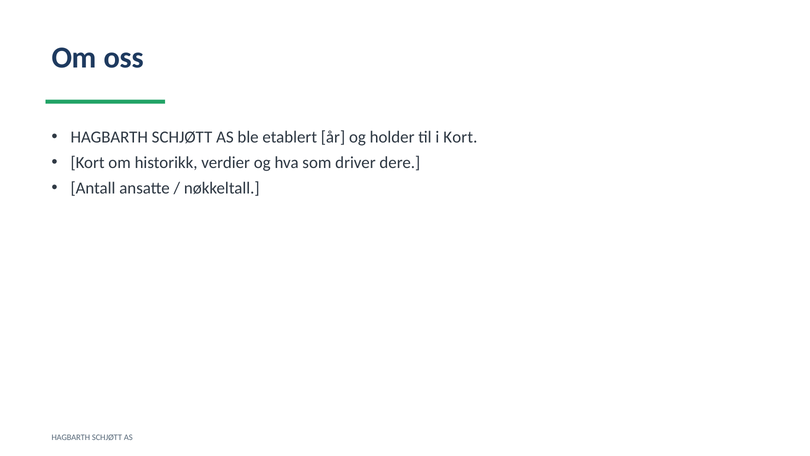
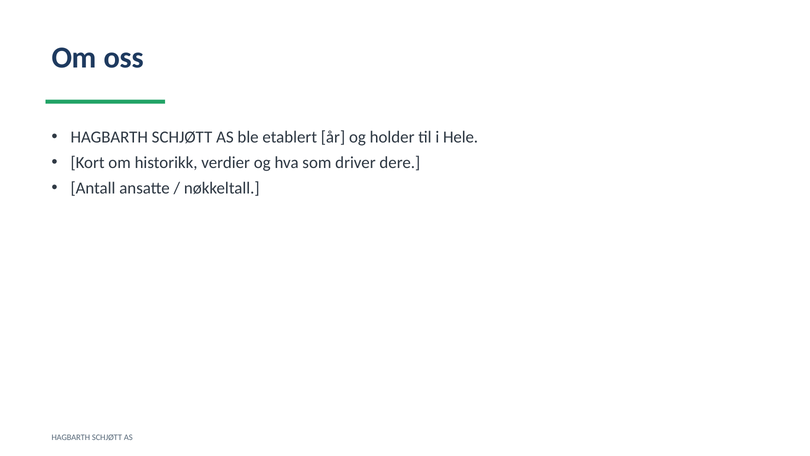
i Kort: Kort -> Hele (461, 137)
